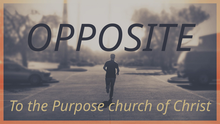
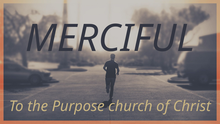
OPPOSITE: OPPOSITE -> MERCIFUL (110, 38)
